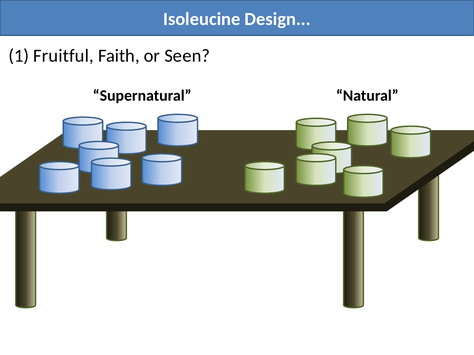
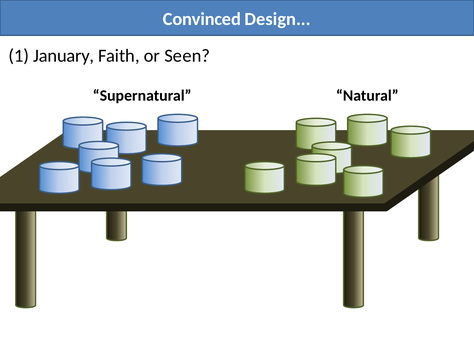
Isoleucine: Isoleucine -> Convinced (202, 19)
Fruitful: Fruitful -> January (64, 56)
